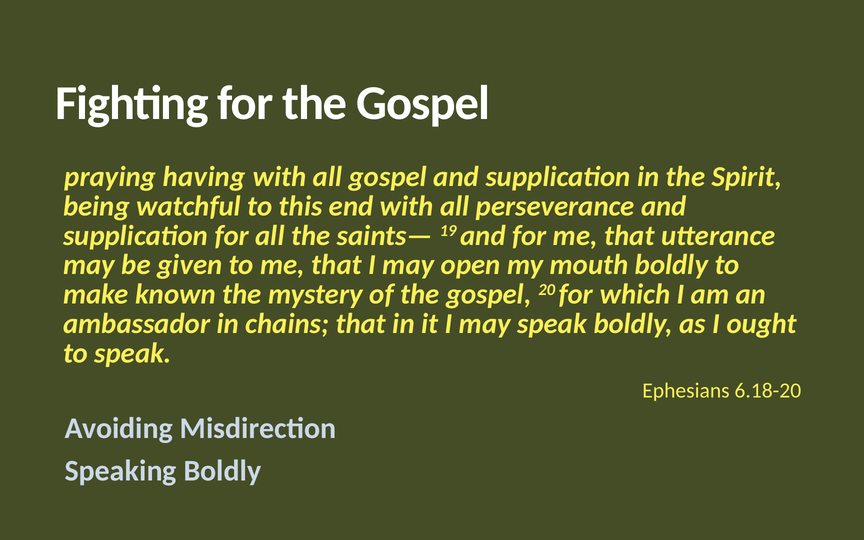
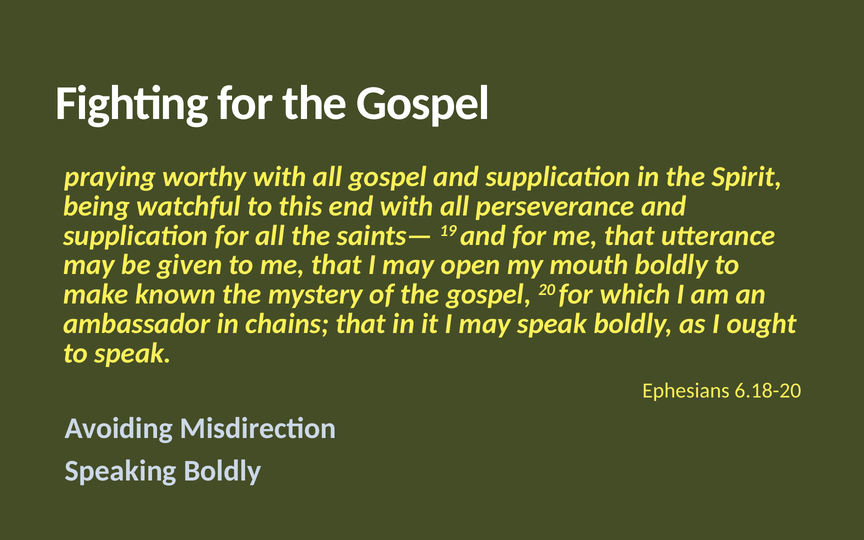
having: having -> worthy (204, 177)
